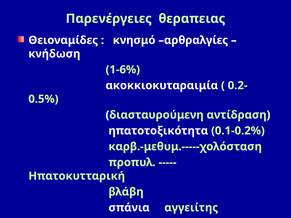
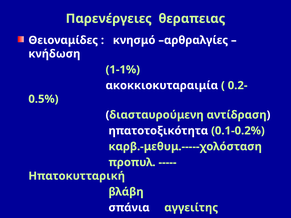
1-6%: 1-6% -> 1-1% (123, 70)
